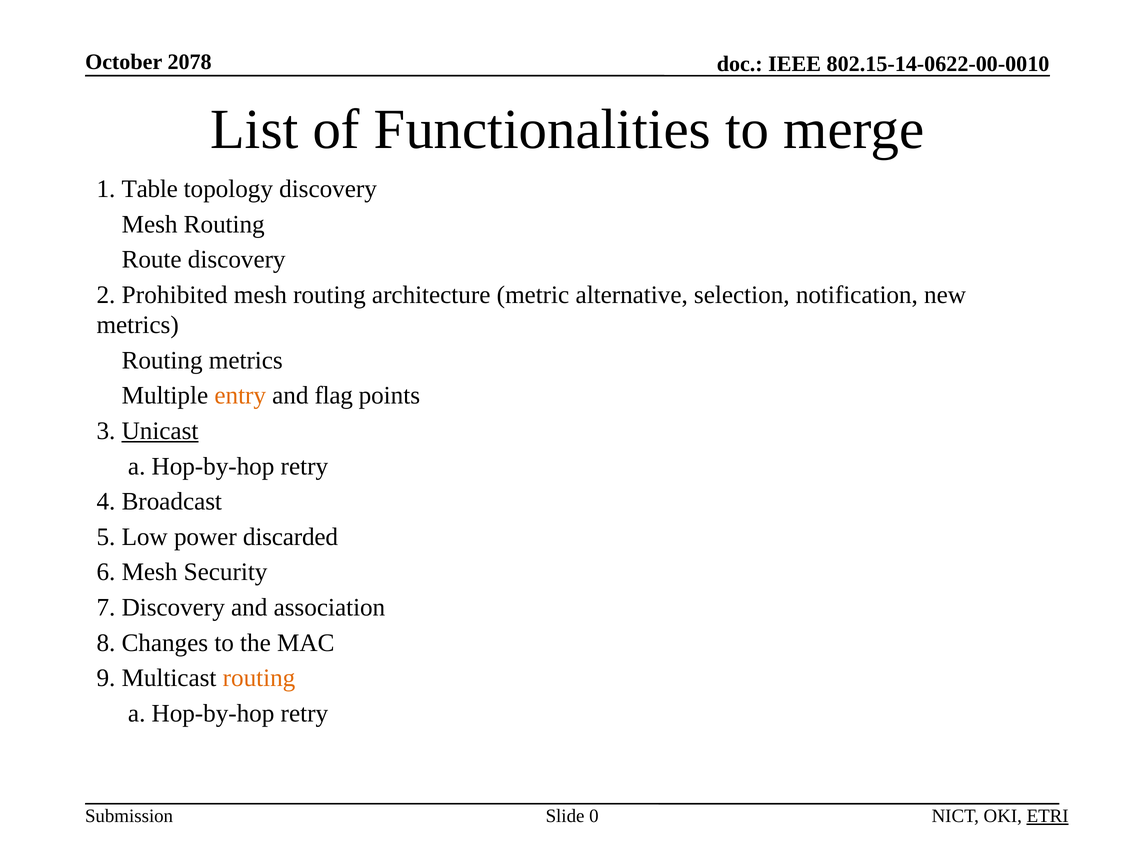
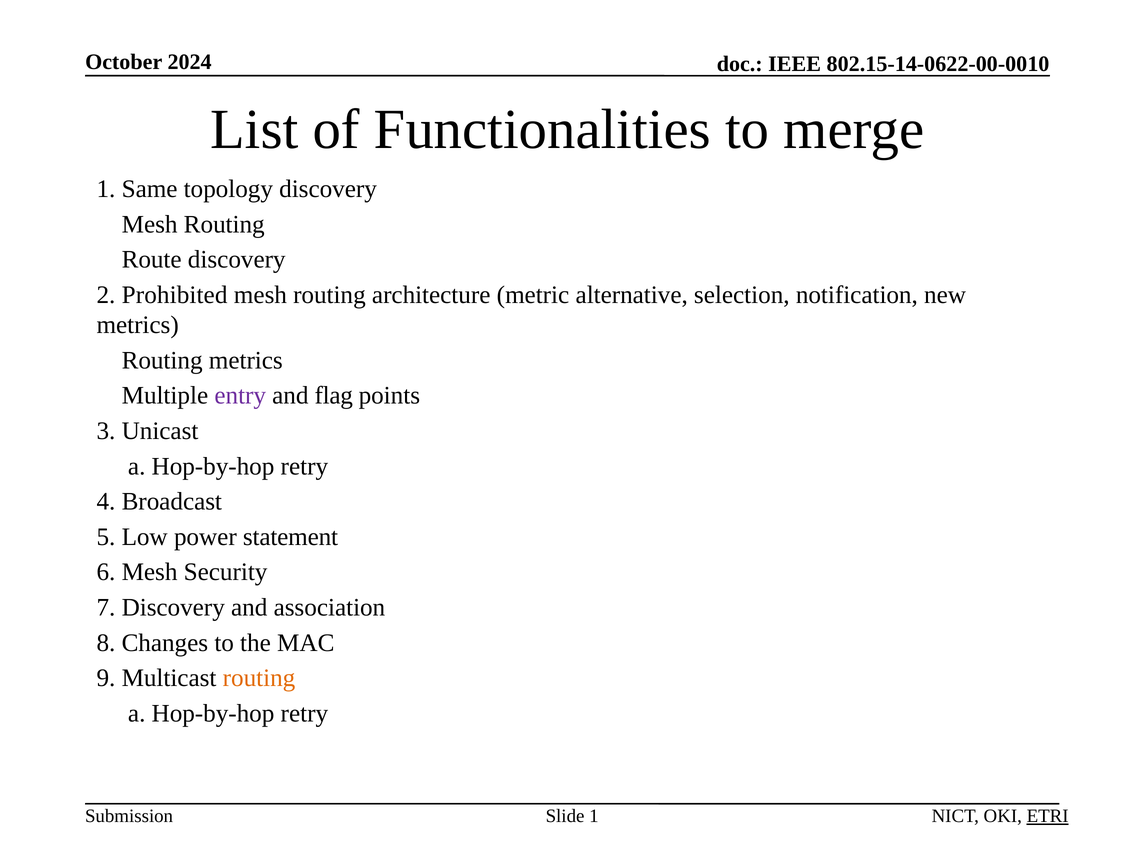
2078: 2078 -> 2024 (190, 62)
Table: Table -> Same (150, 189)
entry colour: orange -> purple (240, 396)
Unicast underline: present -> none (160, 431)
discarded: discarded -> statement (291, 537)
Slide 0: 0 -> 1 (594, 816)
